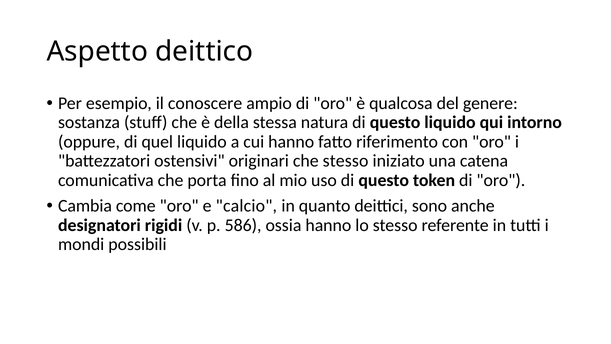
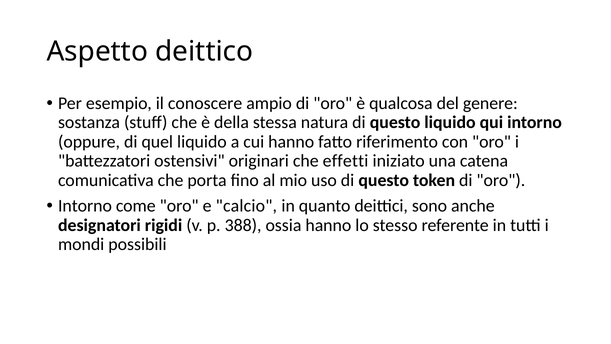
che stesso: stesso -> effetti (346, 161)
Cambia: Cambia -> Intorno (85, 206)
586: 586 -> 388 (243, 225)
